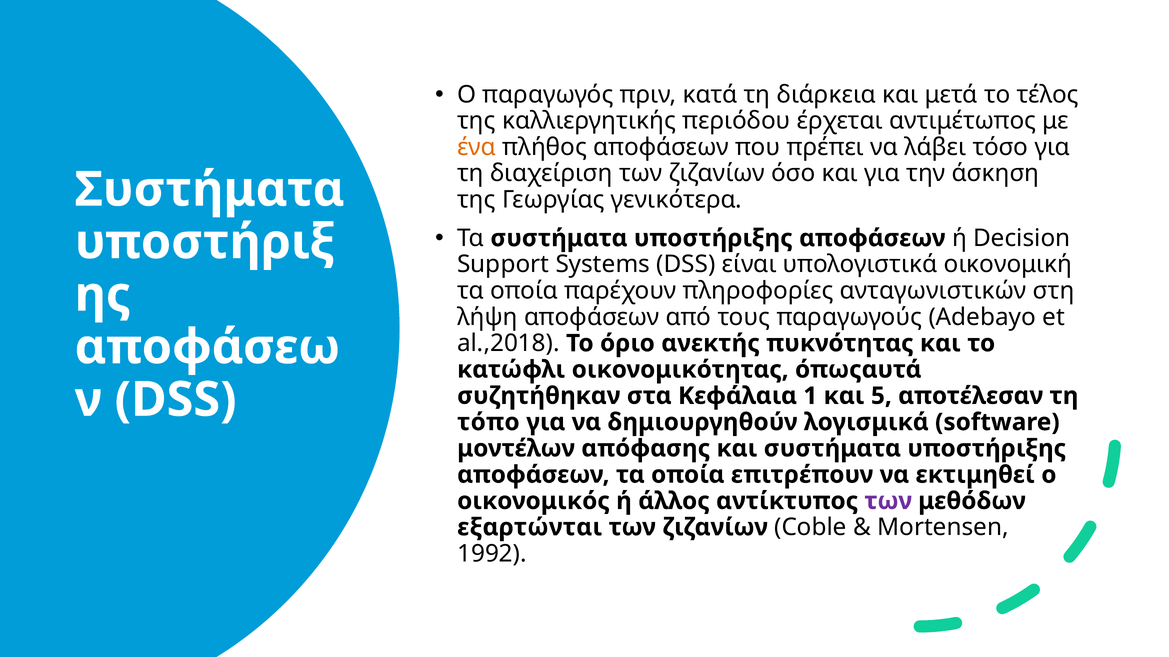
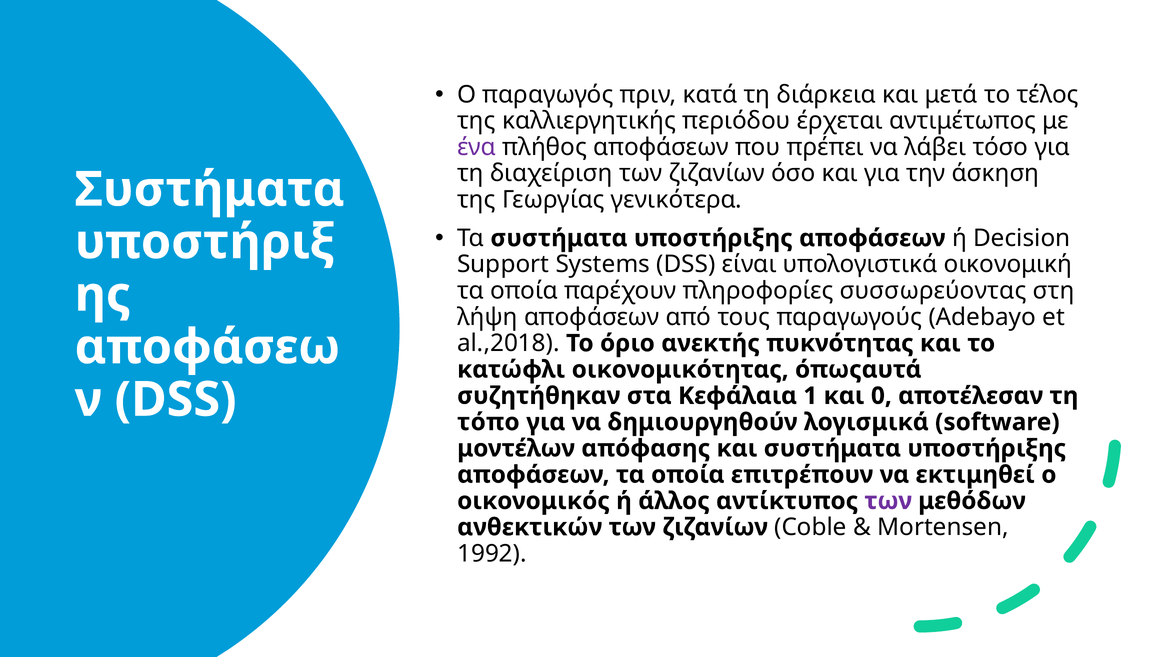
ένα colour: orange -> purple (477, 147)
ανταγωνιστικών: ανταγωνιστικών -> συσσωρεύοντας (933, 291)
5: 5 -> 0 (881, 396)
εξαρτώνται: εξαρτώνται -> ανθεκτικών (530, 528)
